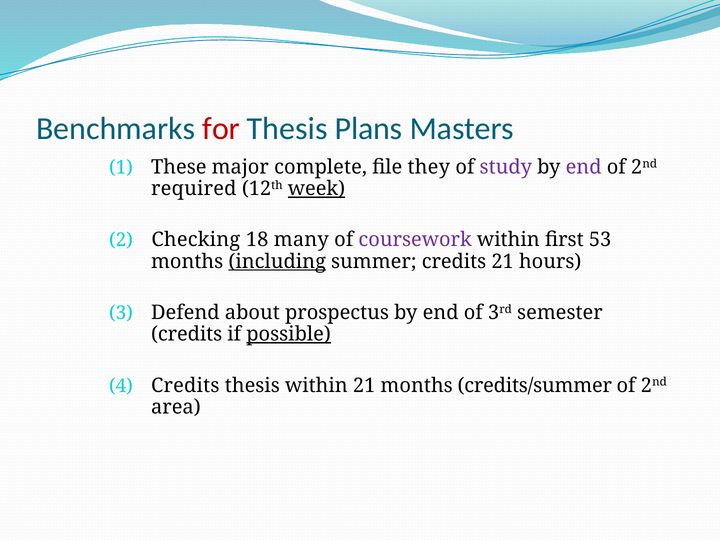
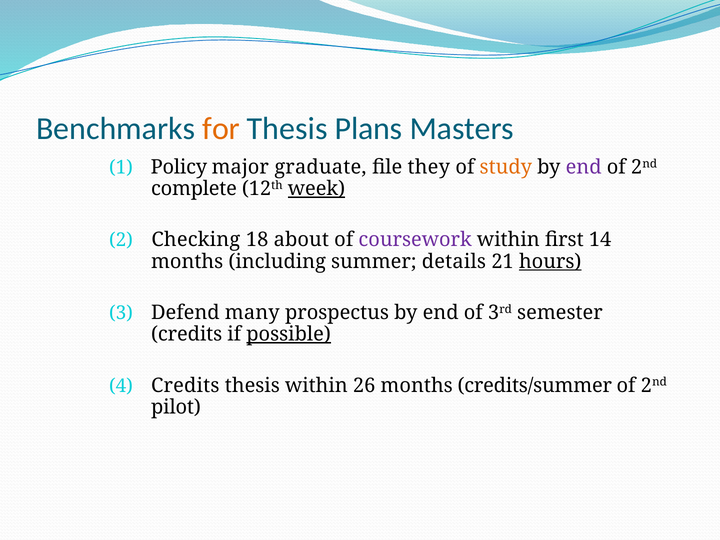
for colour: red -> orange (221, 128)
These: These -> Policy (179, 167)
complete: complete -> graduate (320, 167)
study colour: purple -> orange (506, 167)
required: required -> complete (194, 189)
many: many -> about (301, 240)
53: 53 -> 14 (600, 240)
including underline: present -> none (277, 261)
summer credits: credits -> details (454, 261)
hours underline: none -> present (550, 261)
about: about -> many (252, 313)
within 21: 21 -> 26 (364, 385)
area: area -> pilot (176, 407)
